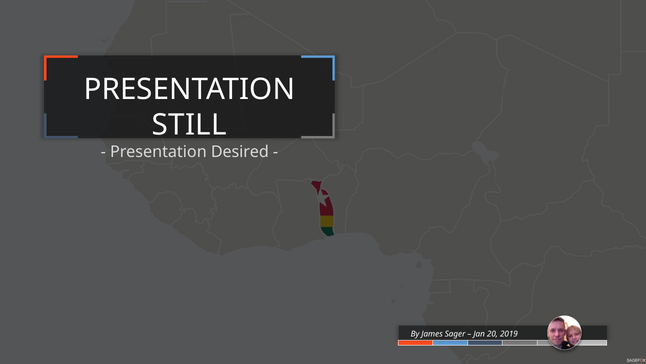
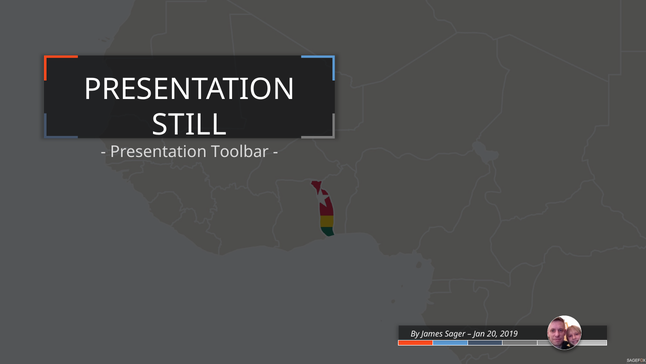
Desired: Desired -> Toolbar (240, 151)
